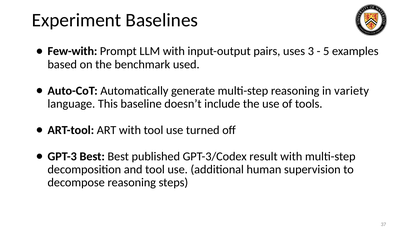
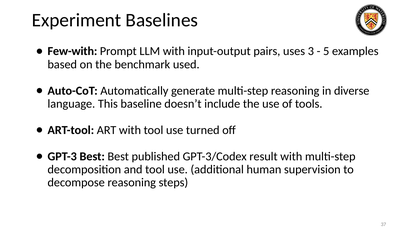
variety: variety -> diverse (352, 91)
